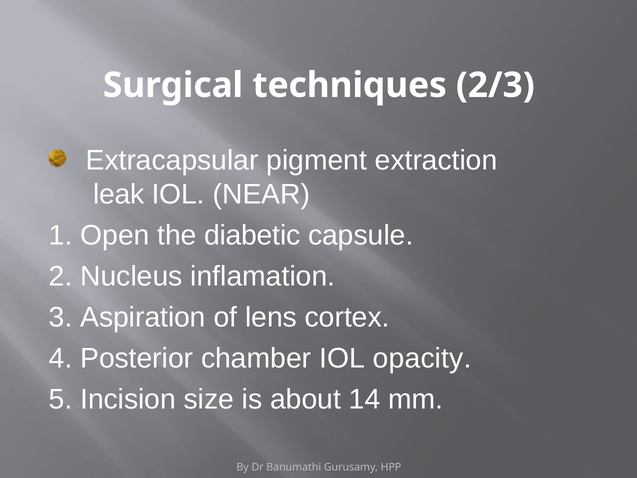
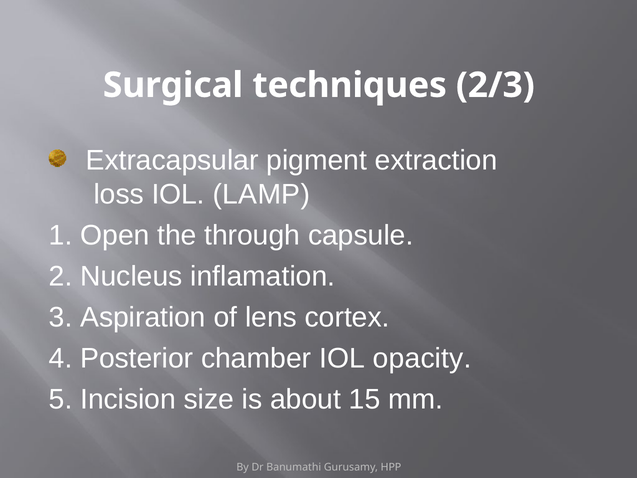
leak: leak -> loss (119, 194)
NEAR: NEAR -> LAMP (261, 194)
diabetic: diabetic -> through (252, 235)
14: 14 -> 15 (365, 399)
